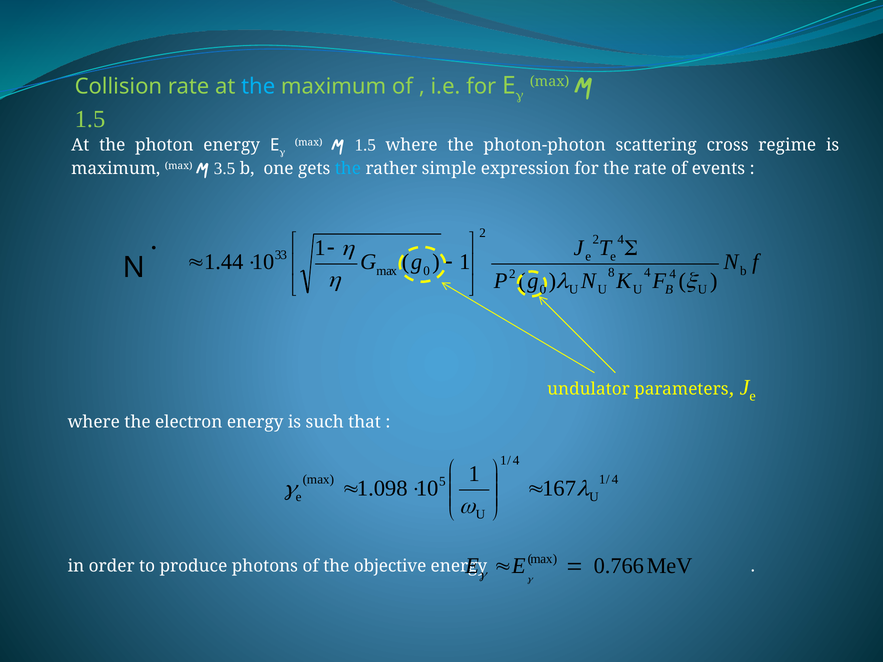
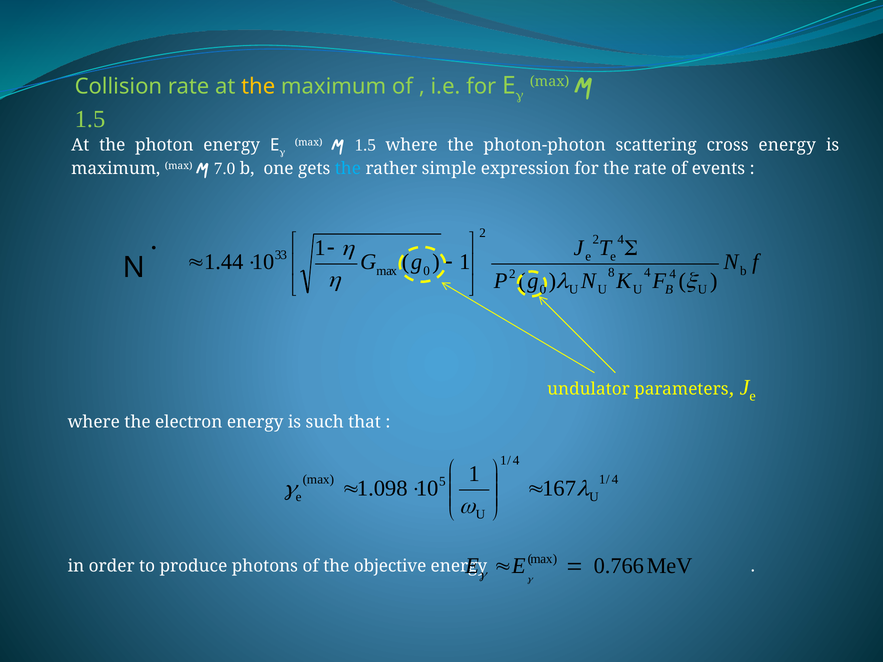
the colour: light blue -> yellow (258, 86)
cross regime: regime -> energy (787, 145)
3.5: 3.5 -> 7.0 (225, 169)
